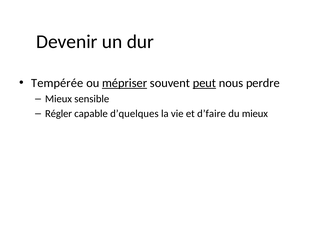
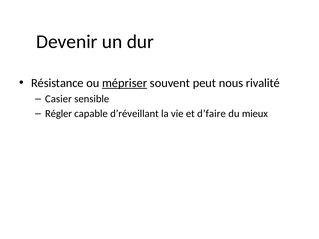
Tempérée: Tempérée -> Résistance (57, 83)
peut underline: present -> none (204, 83)
perdre: perdre -> rivalité (263, 83)
Mieux: Mieux -> Casier (58, 99)
d’quelques: d’quelques -> d’réveillant (134, 114)
